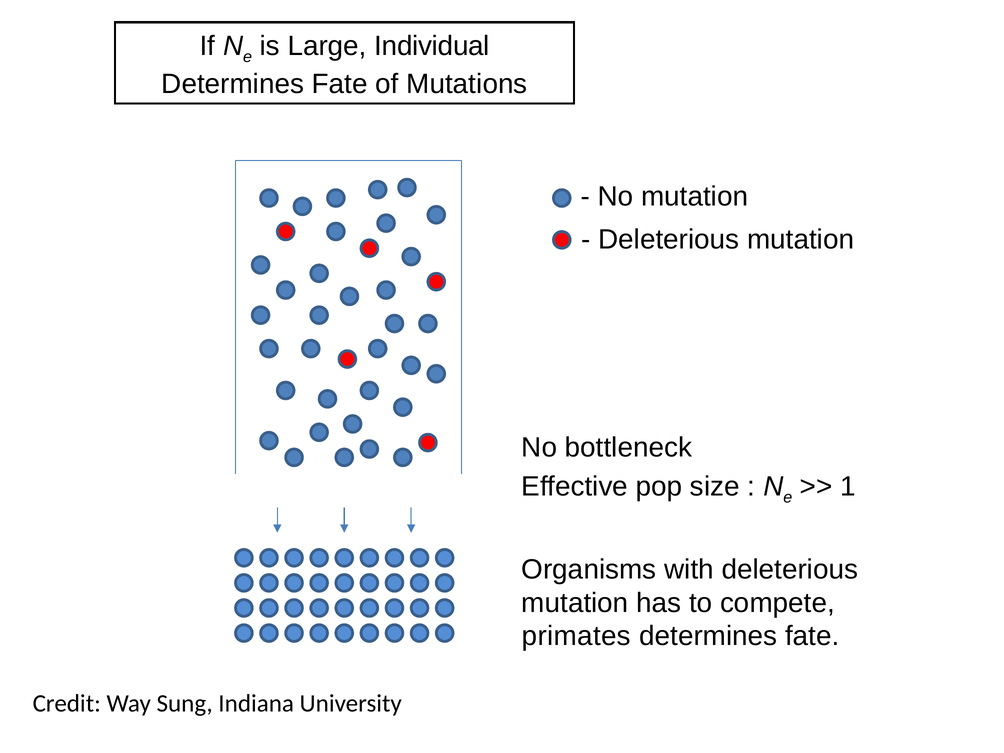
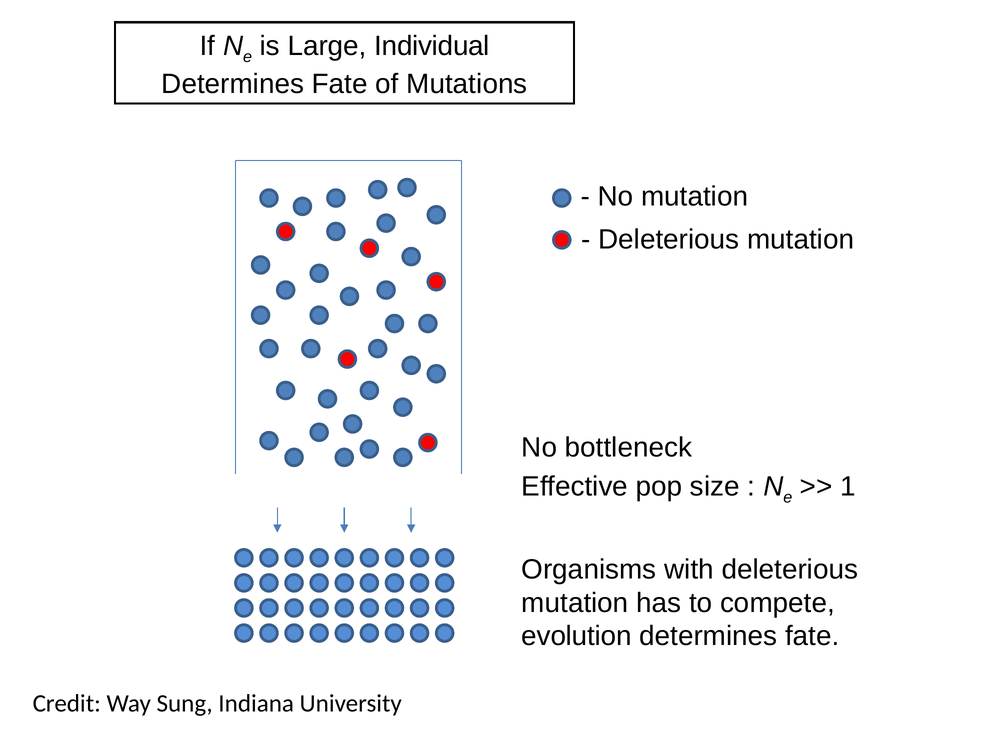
primates: primates -> evolution (577, 636)
